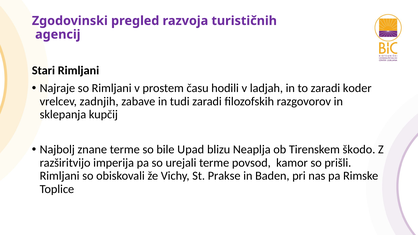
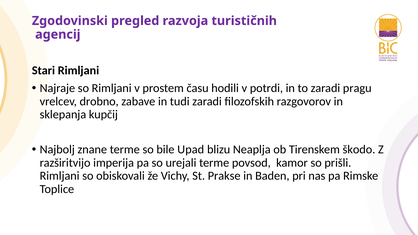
ladjah: ladjah -> potrdi (266, 88)
koder: koder -> pragu (357, 88)
zadnjih: zadnjih -> drobno (99, 101)
